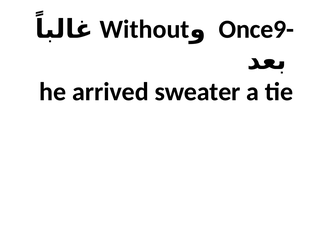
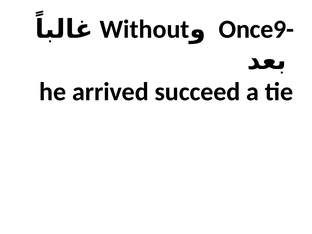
sweater: sweater -> succeed (197, 92)
